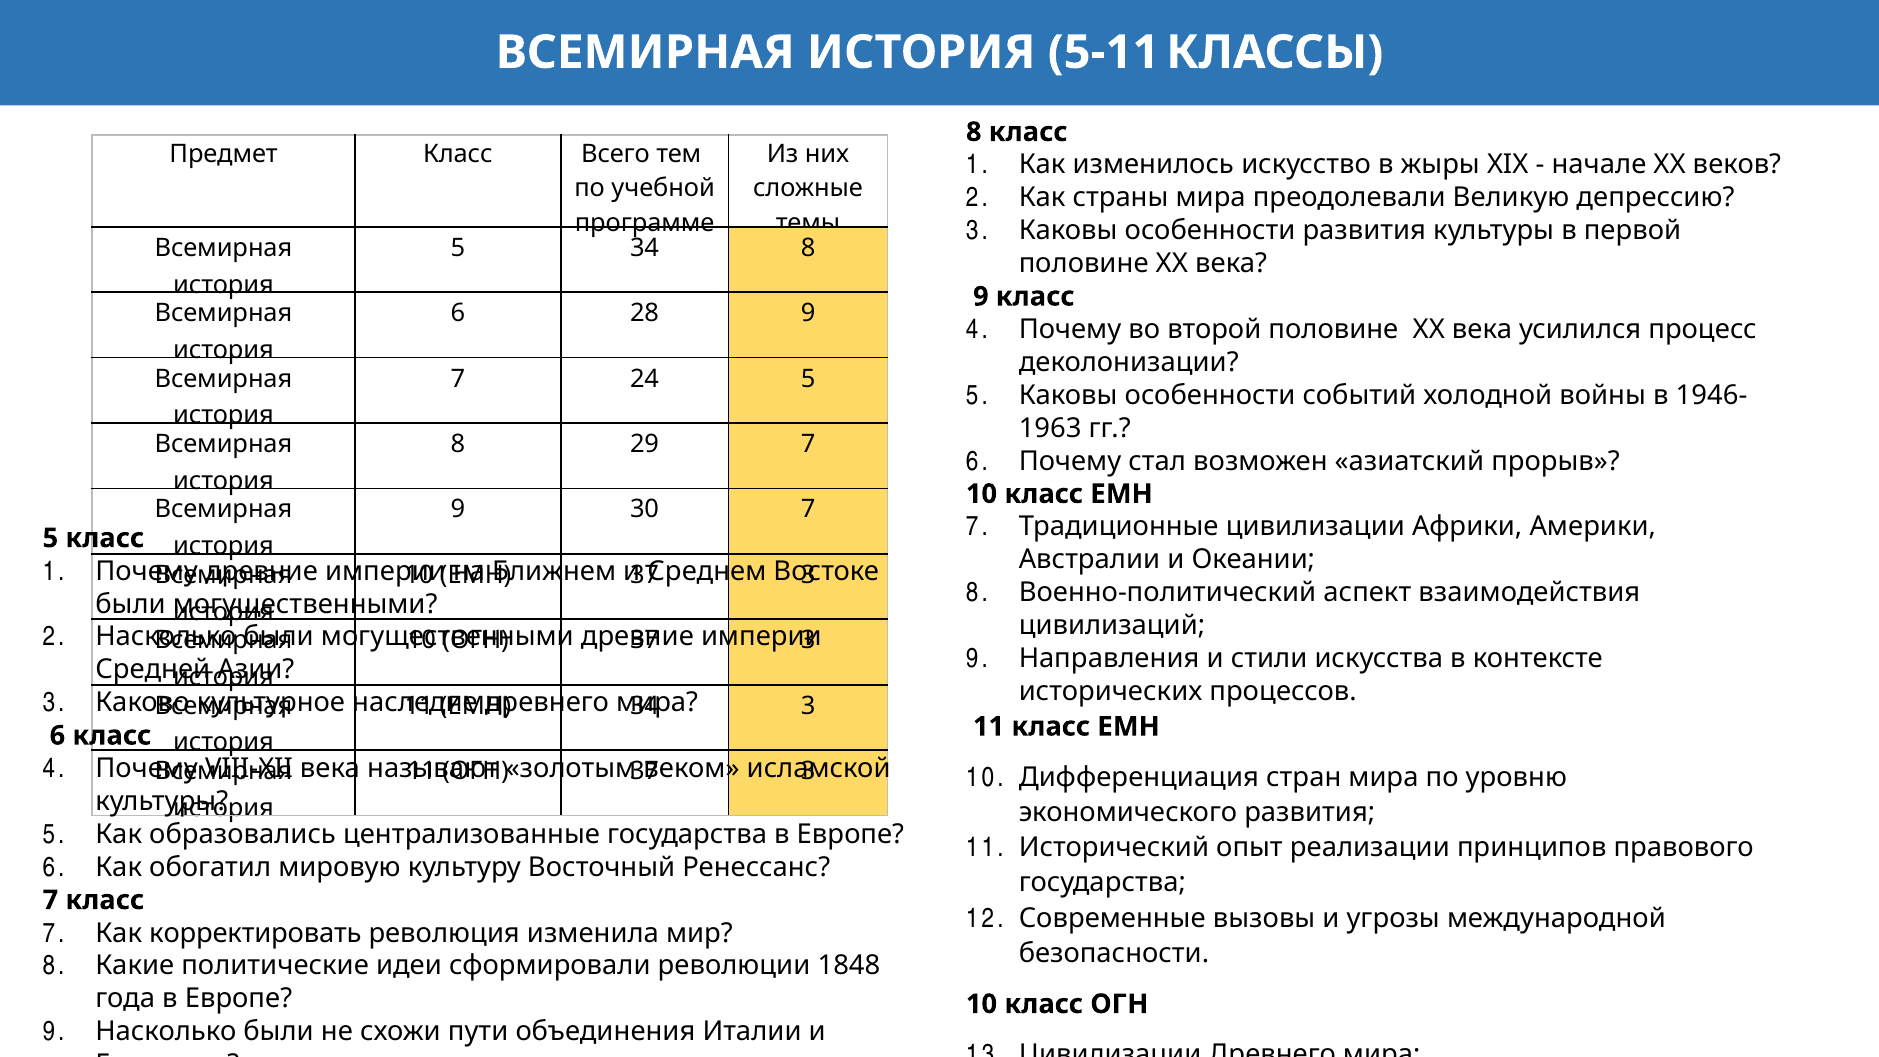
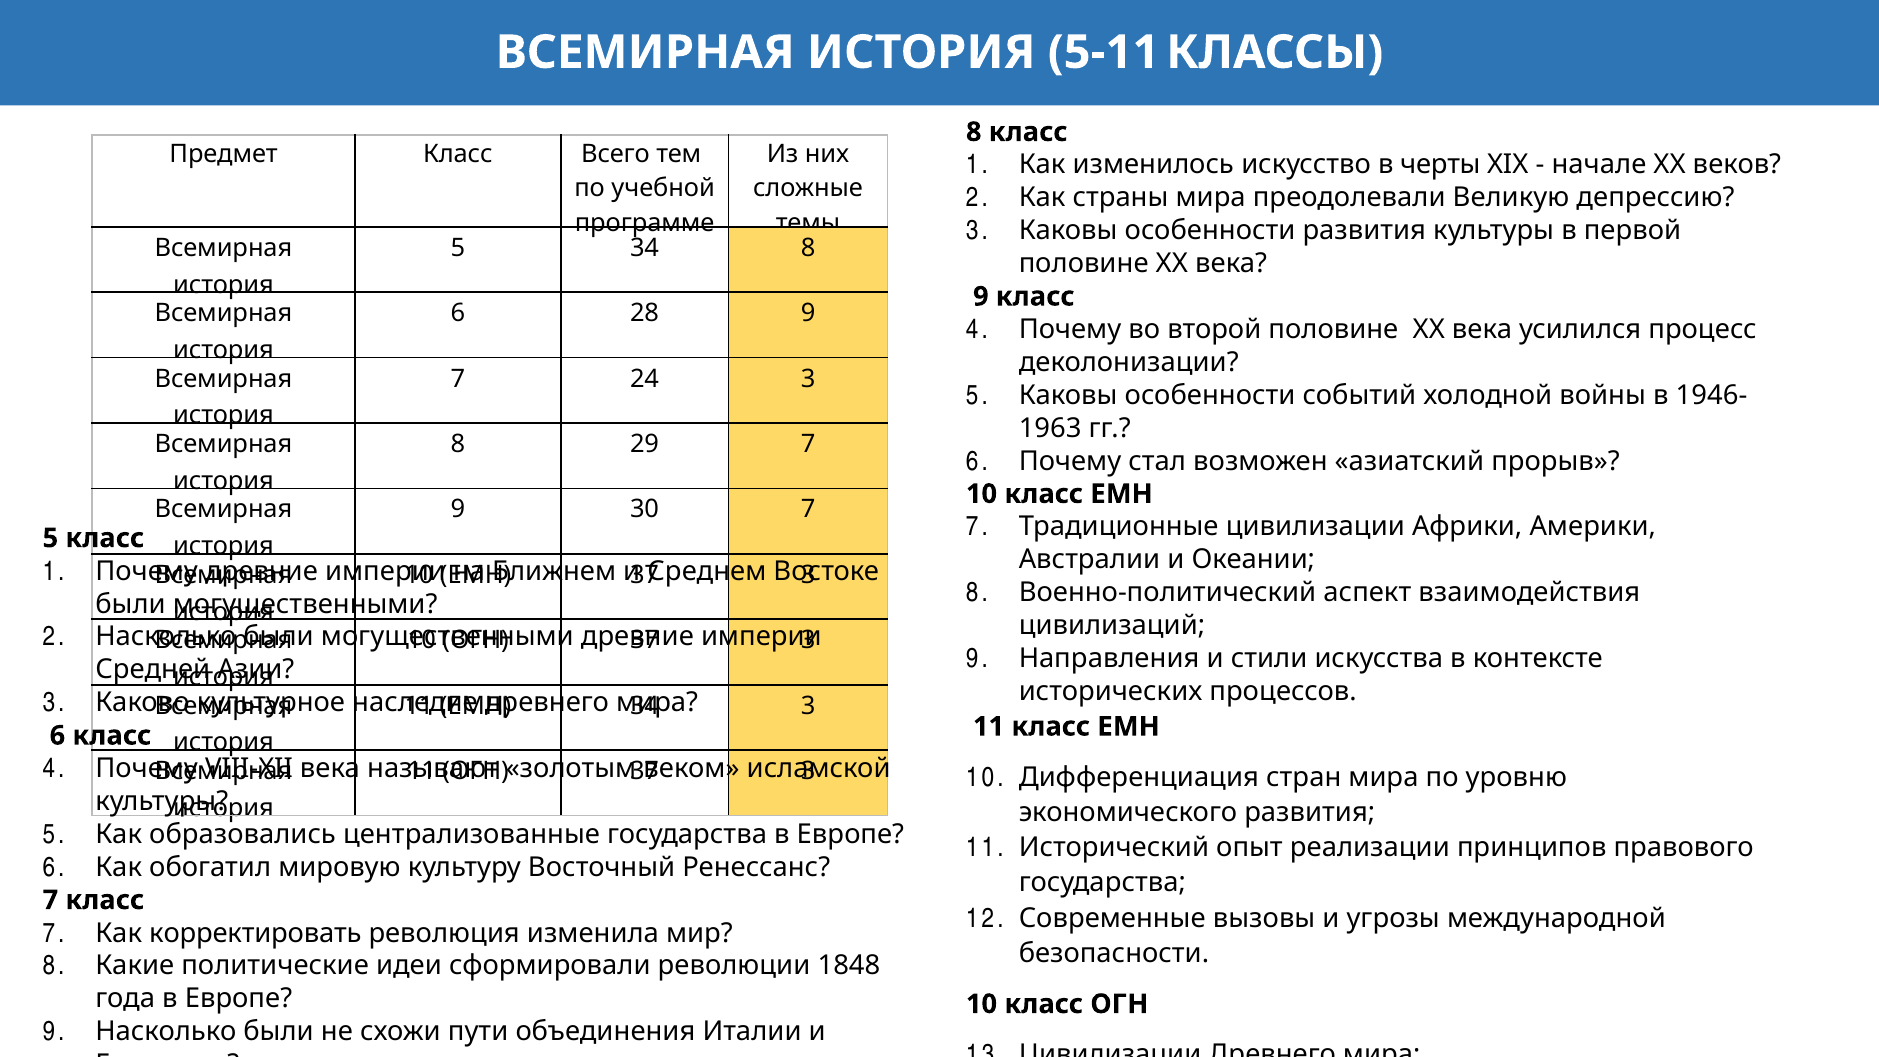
жыры: жыры -> черты (1440, 165)
24 5: 5 -> 3 (808, 379)
